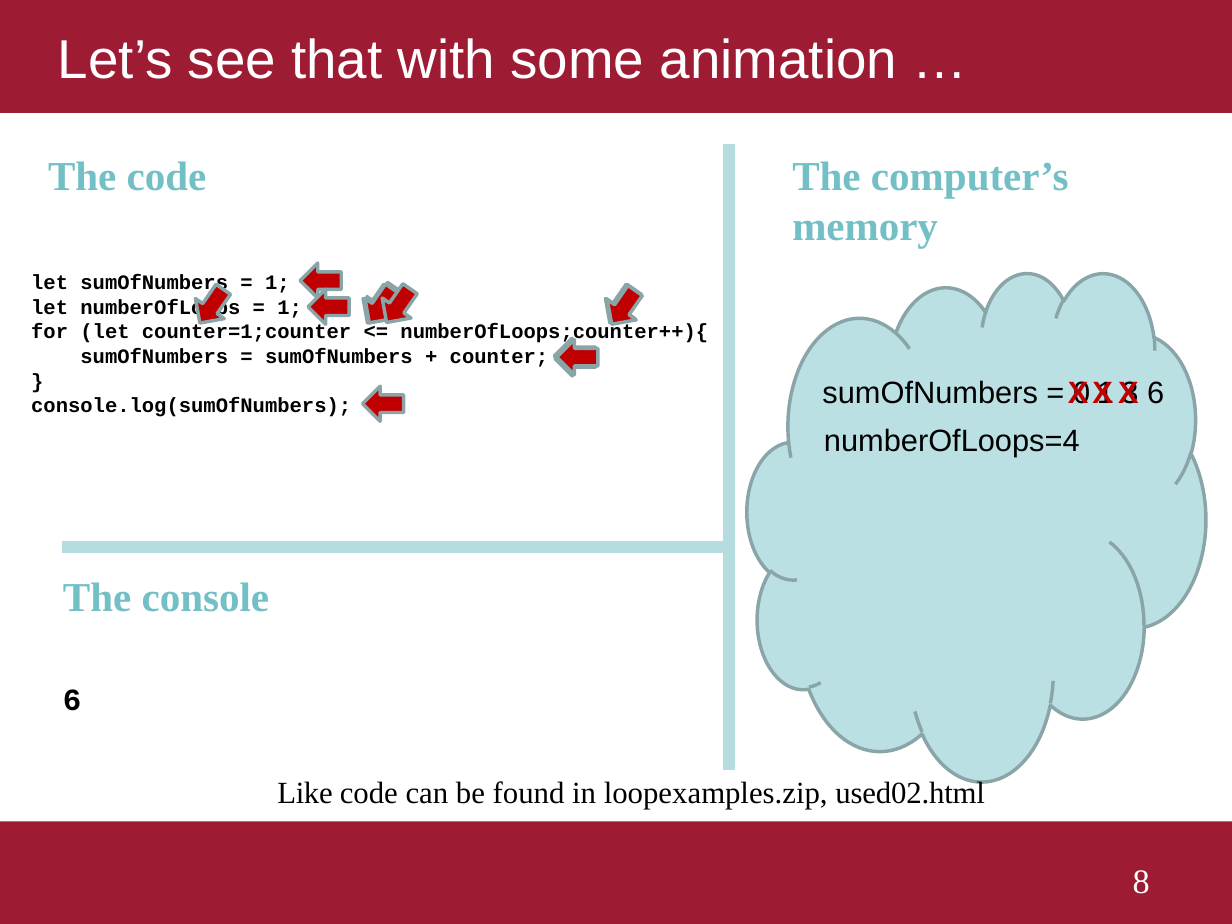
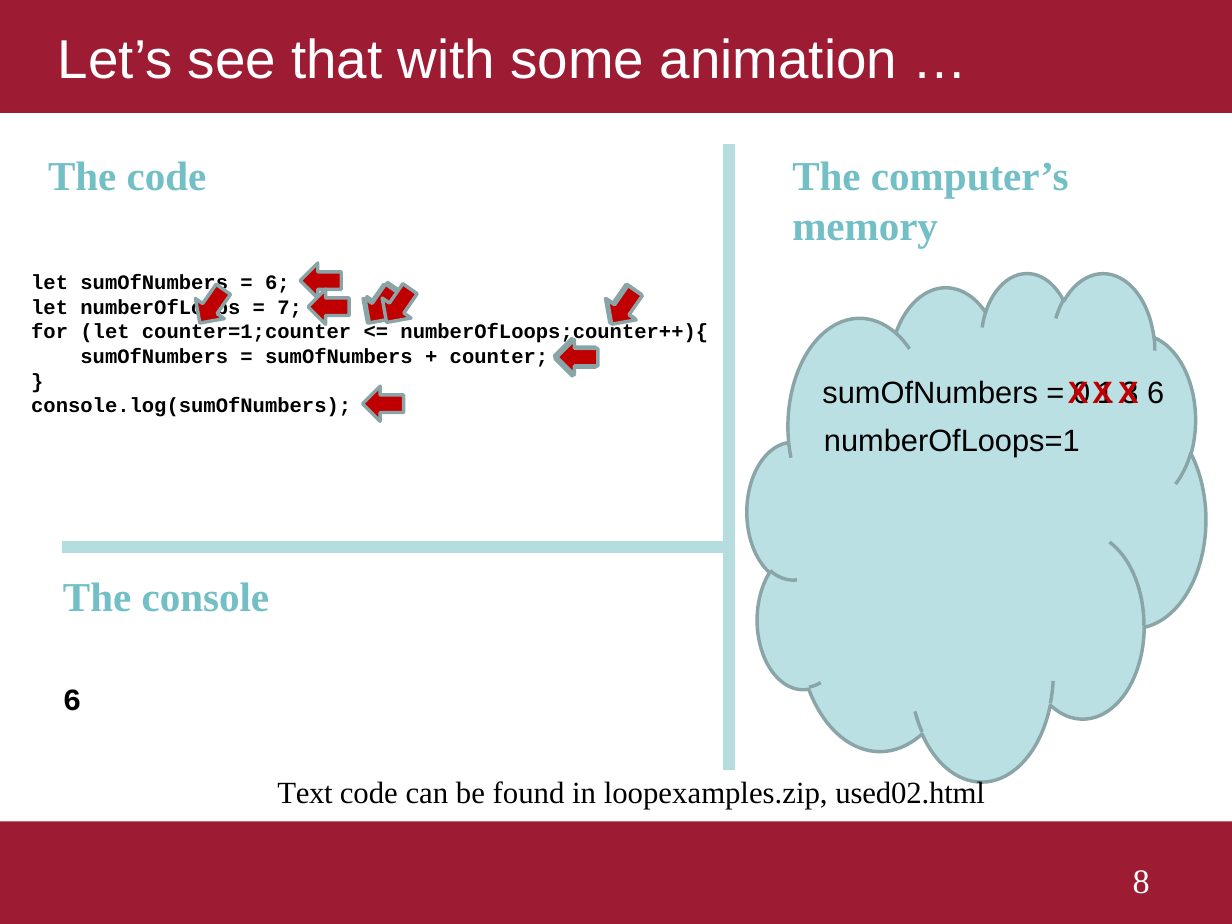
1: 1 -> 6 (277, 283)
1: 1 -> 7 (290, 307)
numberOfLoops=4: numberOfLoops=4 -> numberOfLoops=1 (952, 441)
Like: Like -> Text (305, 794)
